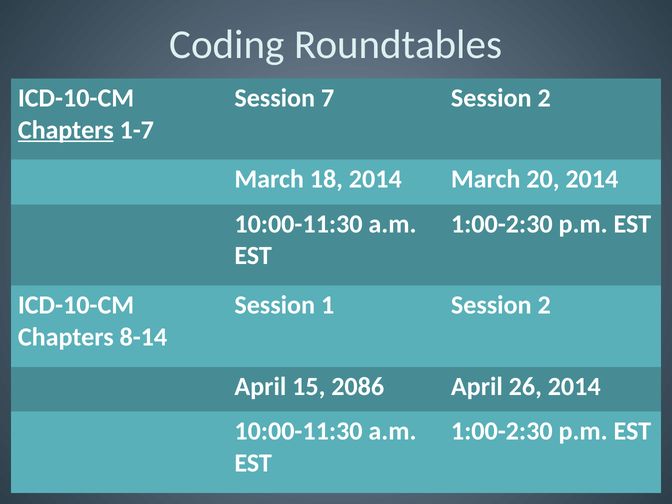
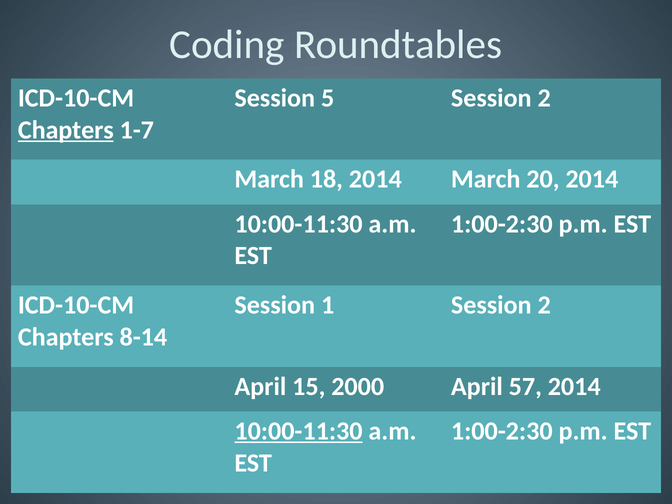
7: 7 -> 5 (328, 98)
2086: 2086 -> 2000 (358, 386)
26: 26 -> 57 (525, 386)
10:00-11:30 underline: none -> present (298, 431)
